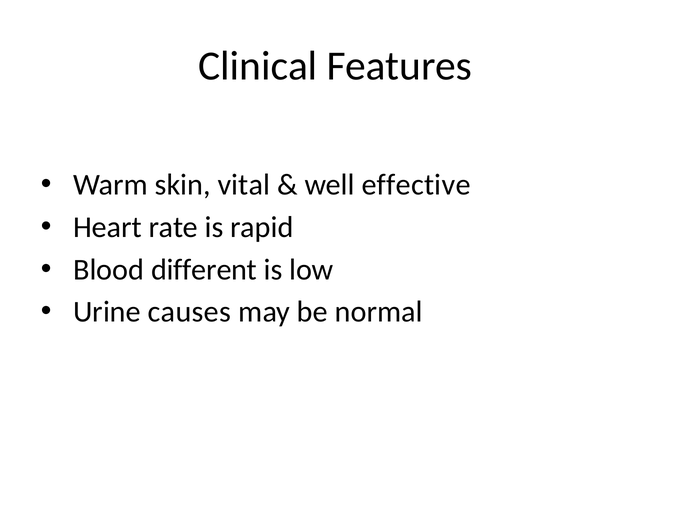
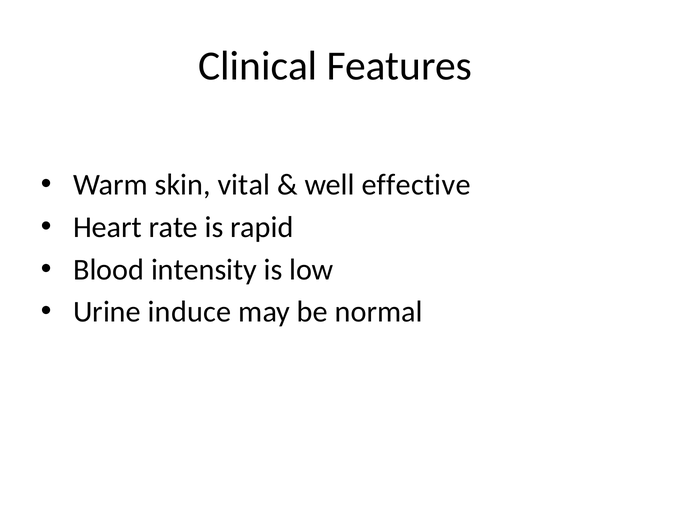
different: different -> intensity (204, 270)
causes: causes -> induce (190, 312)
